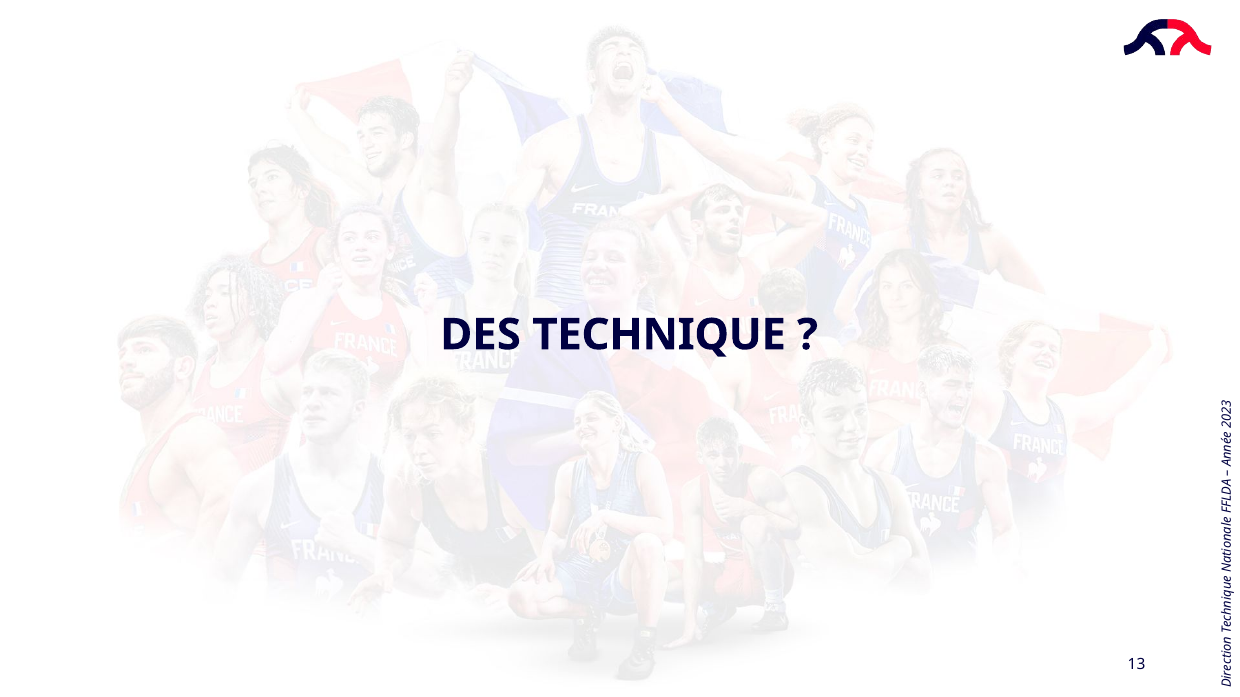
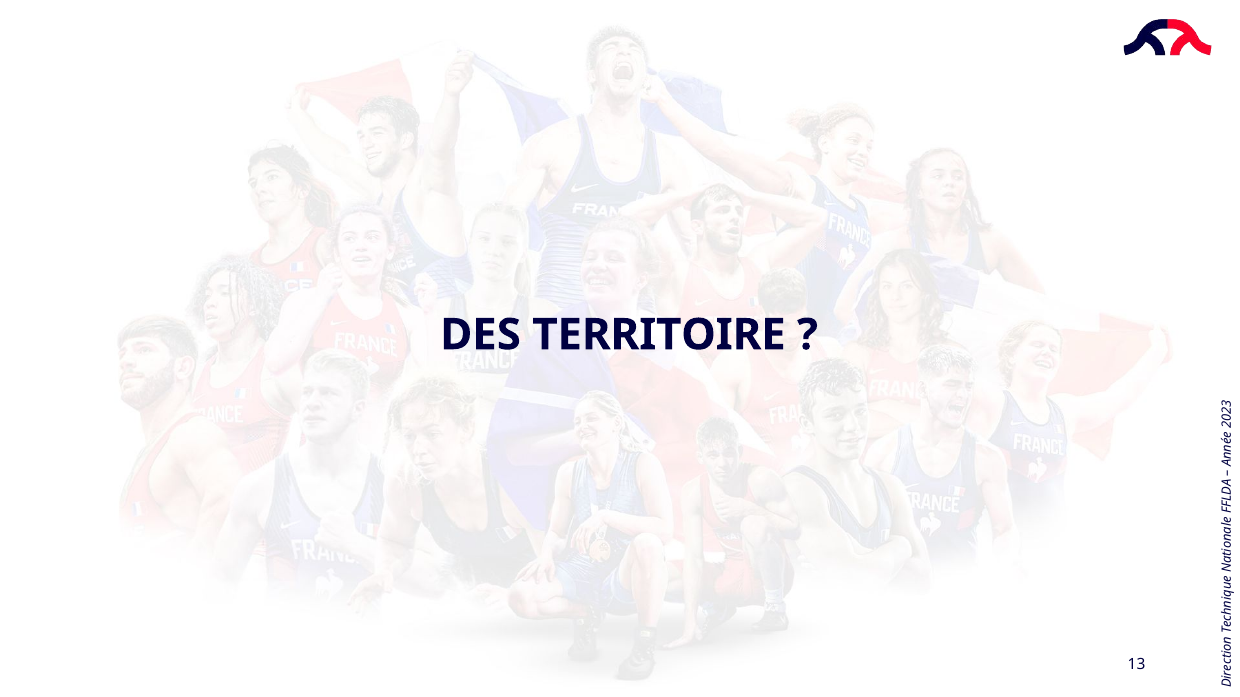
TECHNIQUE: TECHNIQUE -> TERRITOIRE (659, 335)
